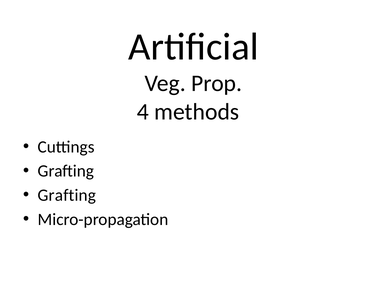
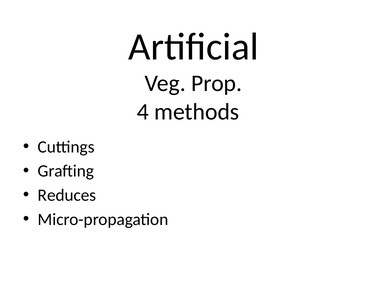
Grafting: Grafting -> Reduces (67, 195)
